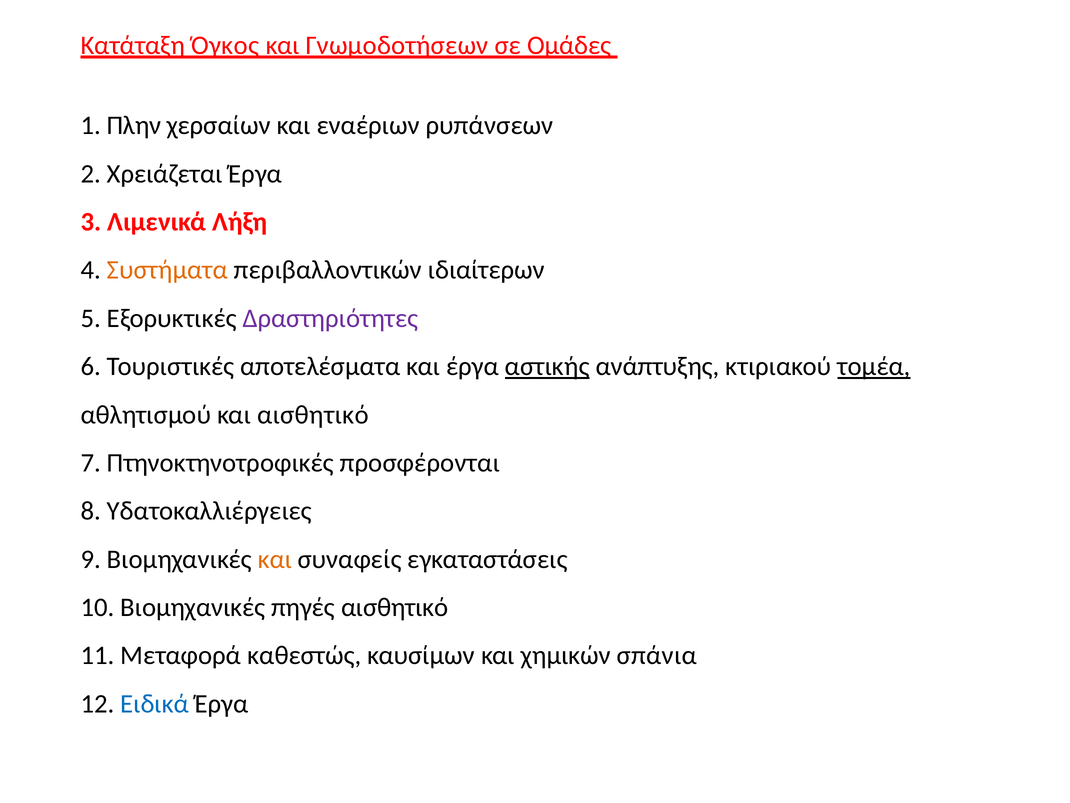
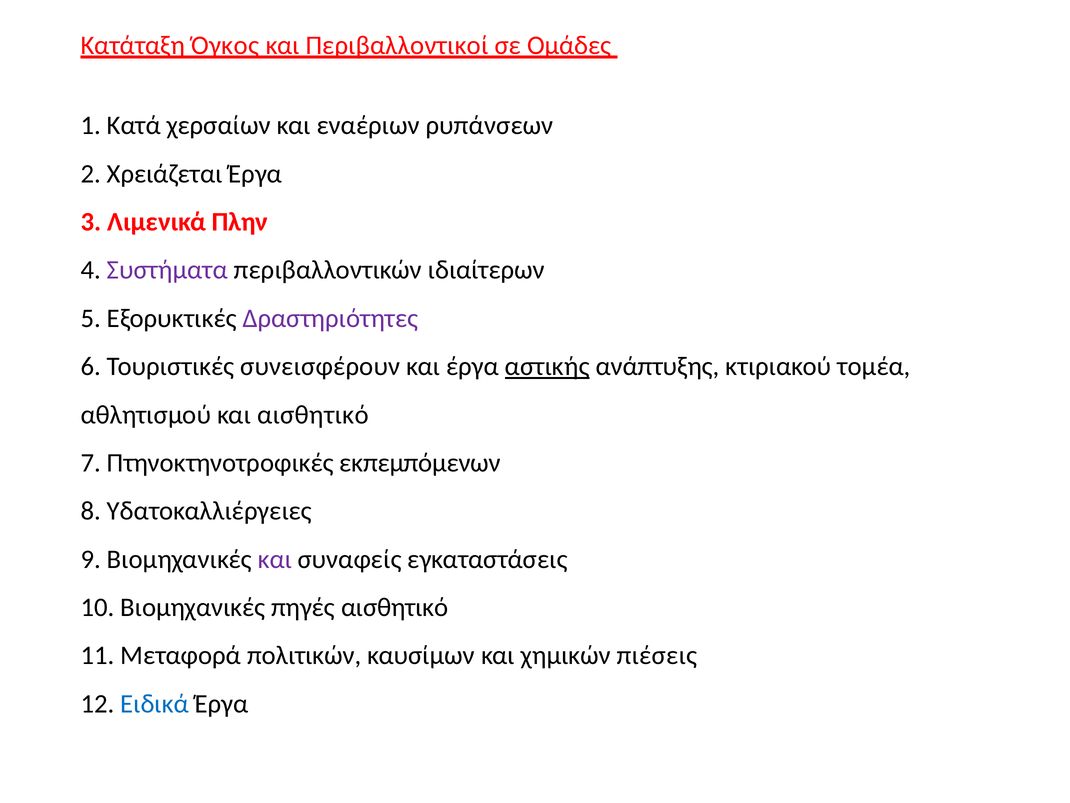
Γνωμοδοτήσεων: Γνωμοδοτήσεων -> Περιβαλλοντικοί (397, 45)
Πλην: Πλην -> Κατά (134, 126)
Λήξη: Λήξη -> Πλην (240, 222)
Συστήματα colour: orange -> purple (167, 270)
αποτελέσματα: αποτελέσματα -> συνεισφέρουν (320, 366)
τομέα underline: present -> none (874, 366)
προσφέρονται: προσφέρονται -> εκπεμπόμενων (420, 463)
και colour: orange -> purple (275, 559)
καθεστώς: καθεστώς -> πολιτικών (304, 655)
σπάνια: σπάνια -> πιέσεις (657, 655)
